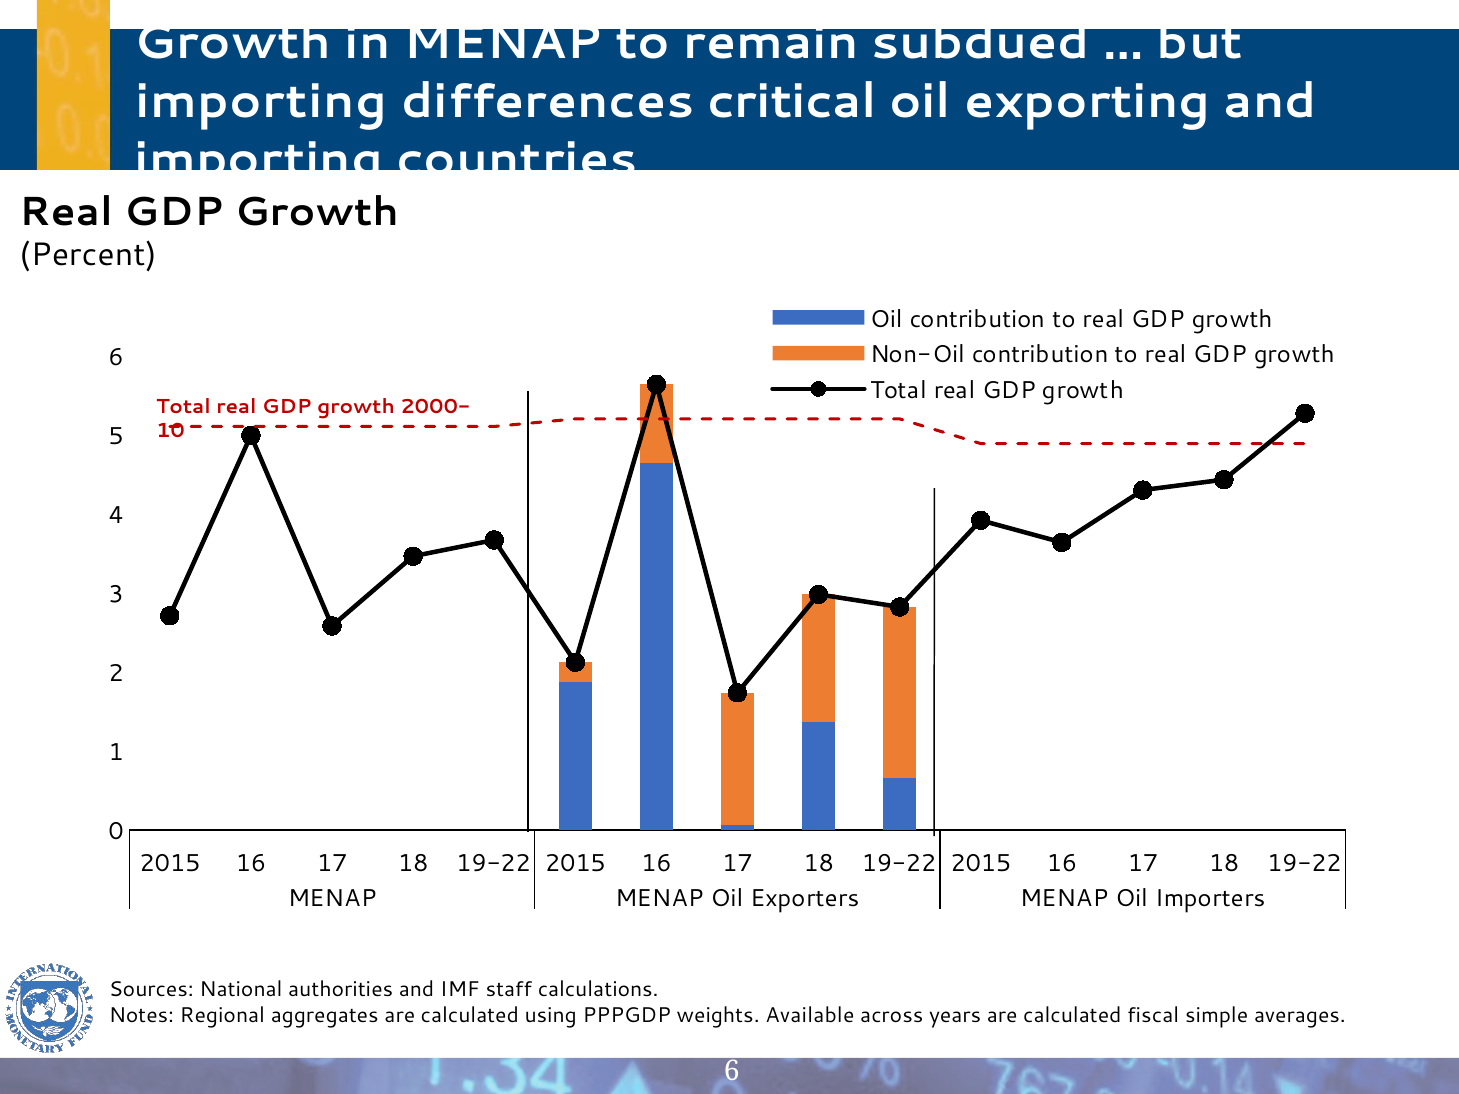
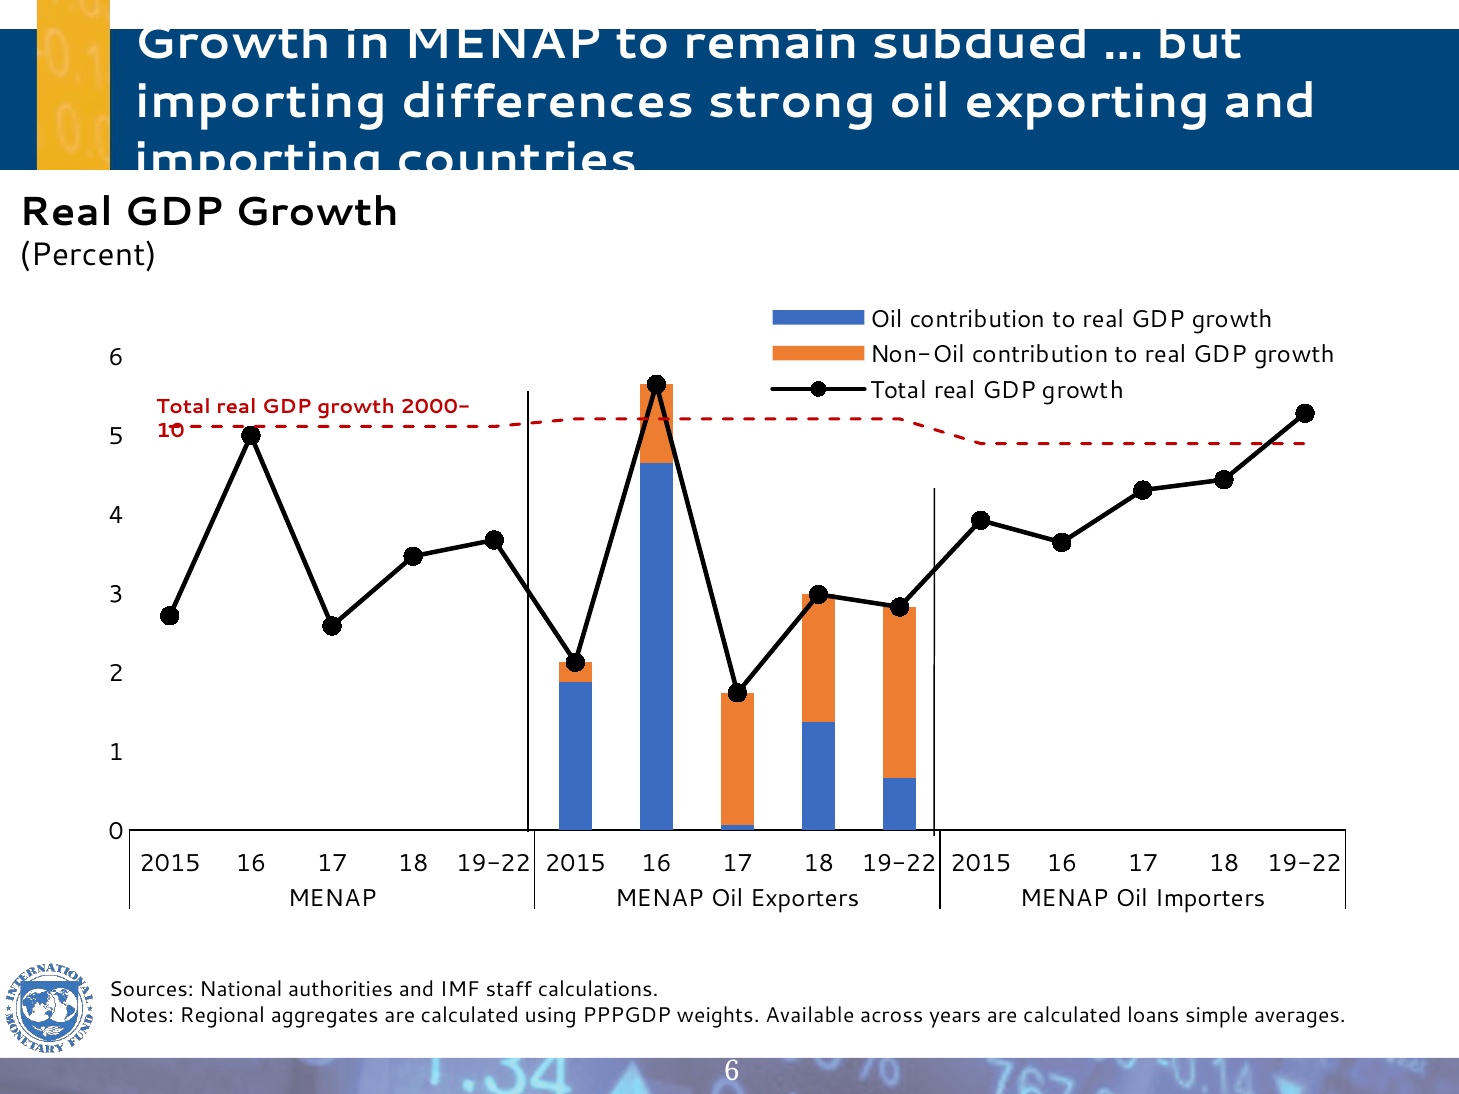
critical: critical -> strong (792, 101)
fiscal: fiscal -> loans (1153, 1016)
